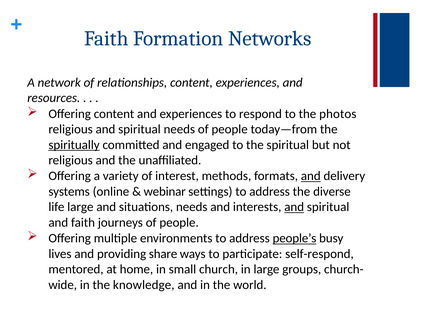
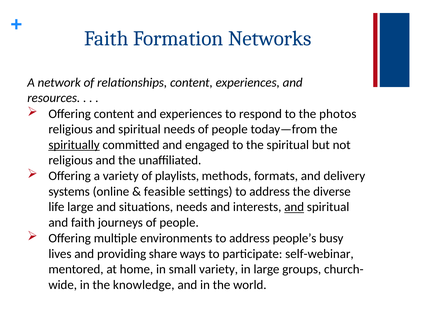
interest: interest -> playlists (177, 176)
and underline: present -> none (311, 176)
webinar: webinar -> feasible (165, 192)
people’s underline: present -> none (295, 239)
self-respond: self-respond -> self-webinar (319, 254)
small church: church -> variety (219, 270)
